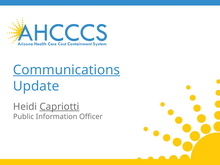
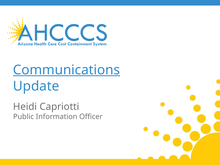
Capriotti underline: present -> none (59, 107)
